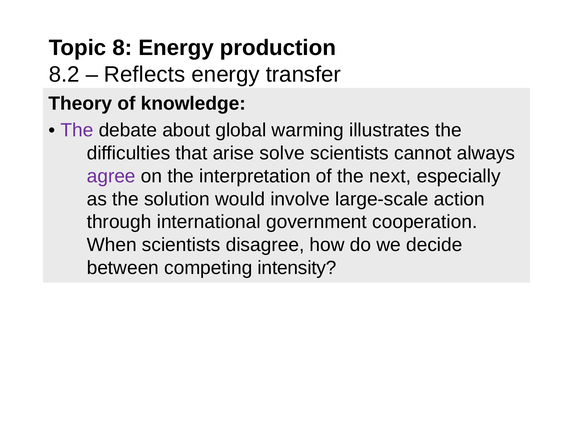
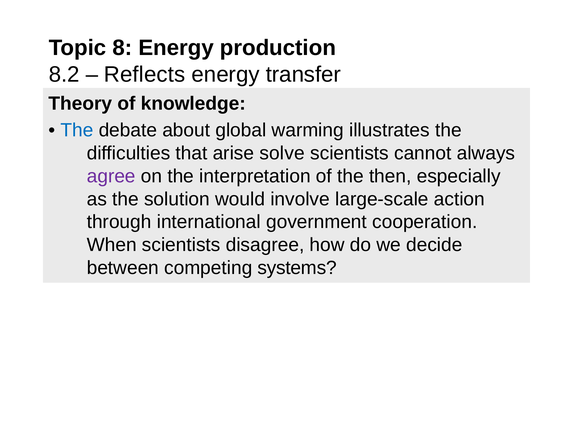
The colour: purple -> blue (77, 130)
next: next -> then (390, 176)
intensity: intensity -> systems (297, 268)
